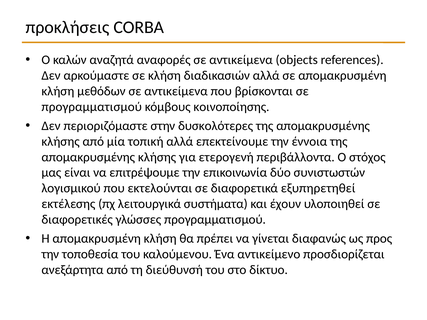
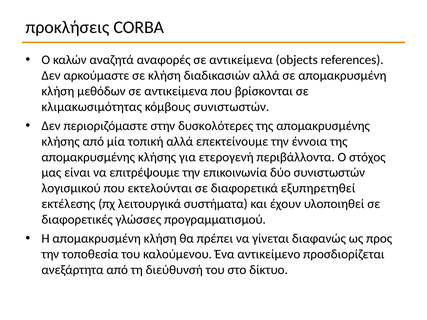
προγραμματισμού: προγραμματισμού -> κλιμακωσιμότητας (92, 107)
κόμβους κοινοποίησης: κοινοποίησης -> συνιστωστών (231, 107)
